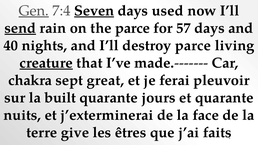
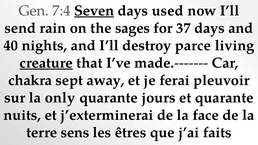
Gen underline: present -> none (34, 11)
send underline: present -> none (20, 28)
the parce: parce -> sages (133, 28)
57: 57 -> 37 (183, 28)
great: great -> away (105, 80)
built: built -> only (60, 98)
give: give -> sens (75, 133)
